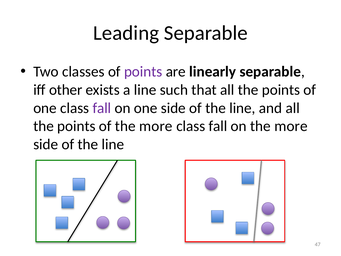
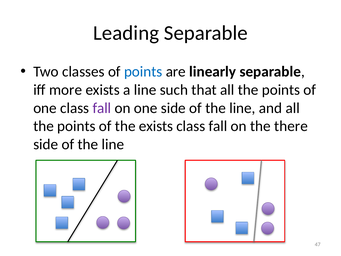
points colour: purple -> blue (143, 72)
other: other -> more (66, 90)
of the more: more -> exists (156, 126)
on the more: more -> there (291, 126)
